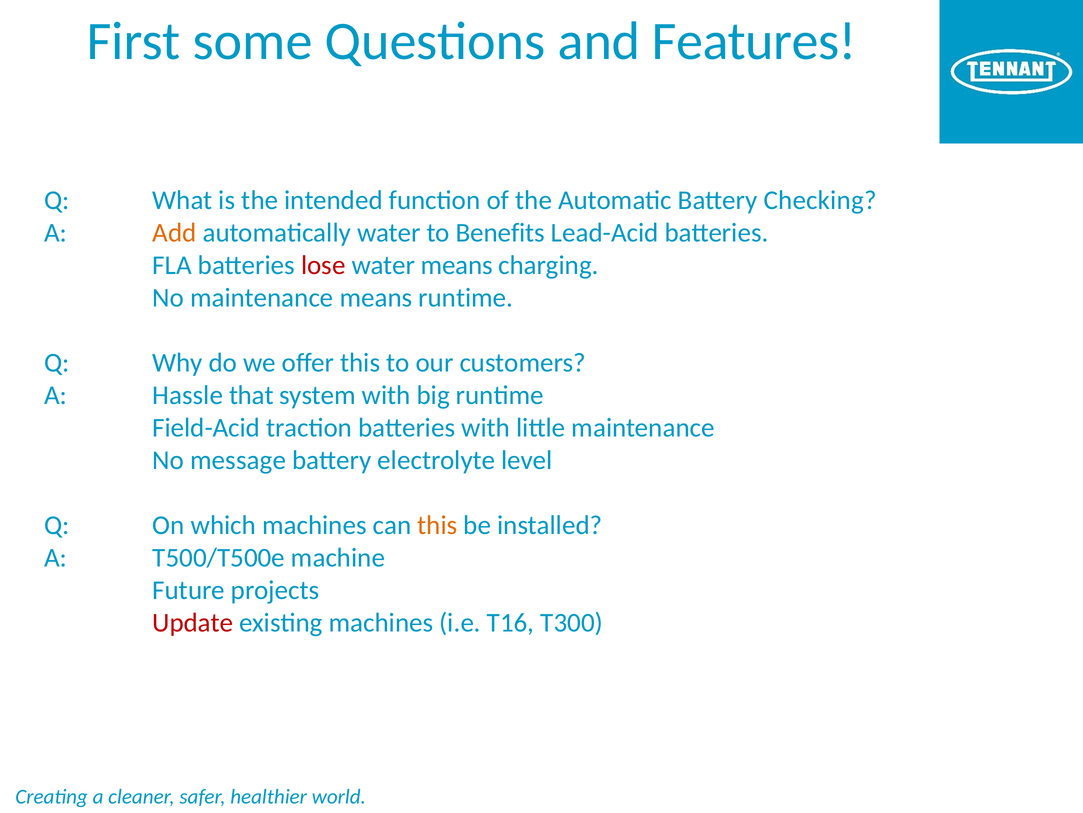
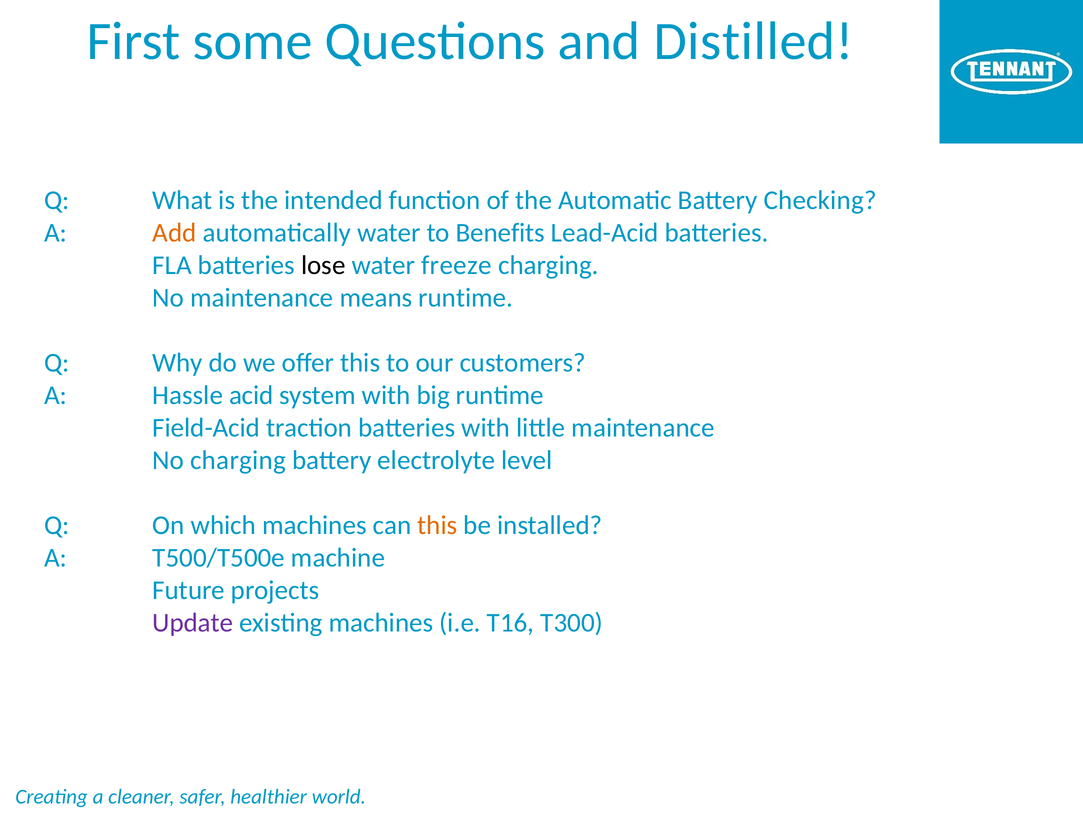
Features: Features -> Distilled (754, 42)
lose colour: red -> black (323, 265)
water means: means -> freeze (456, 265)
that: that -> acid (251, 395)
No message: message -> charging (238, 460)
Update colour: red -> purple (193, 622)
